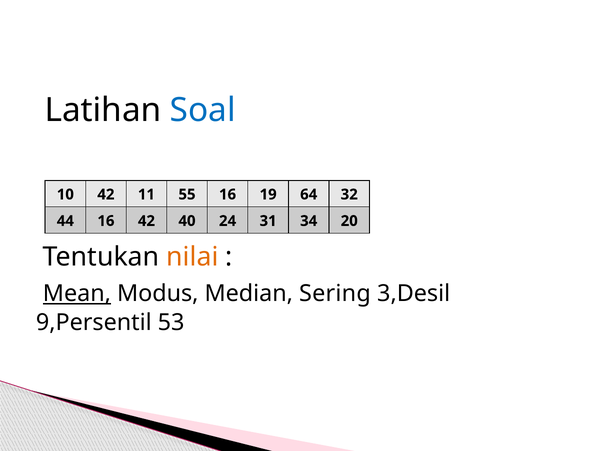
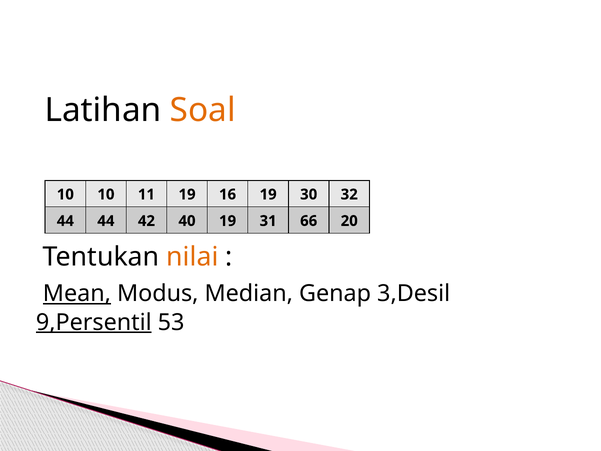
Soal colour: blue -> orange (203, 110)
10 42: 42 -> 10 (106, 194)
11 55: 55 -> 19 (187, 194)
64: 64 -> 30 (309, 194)
44 16: 16 -> 44 (106, 221)
40 24: 24 -> 19 (228, 221)
34: 34 -> 66 (309, 221)
Sering: Sering -> Genap (335, 293)
9,Persentil underline: none -> present (94, 322)
